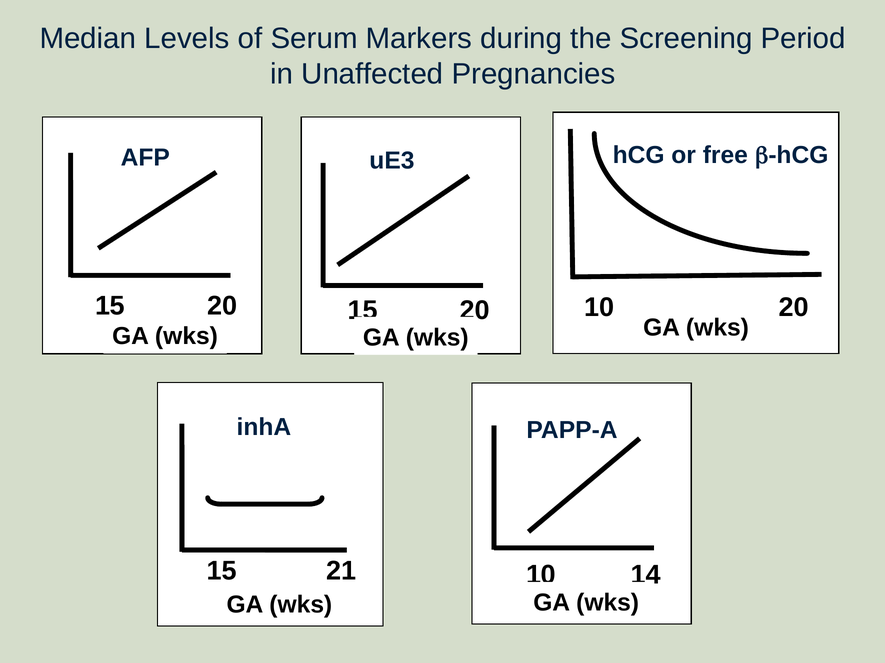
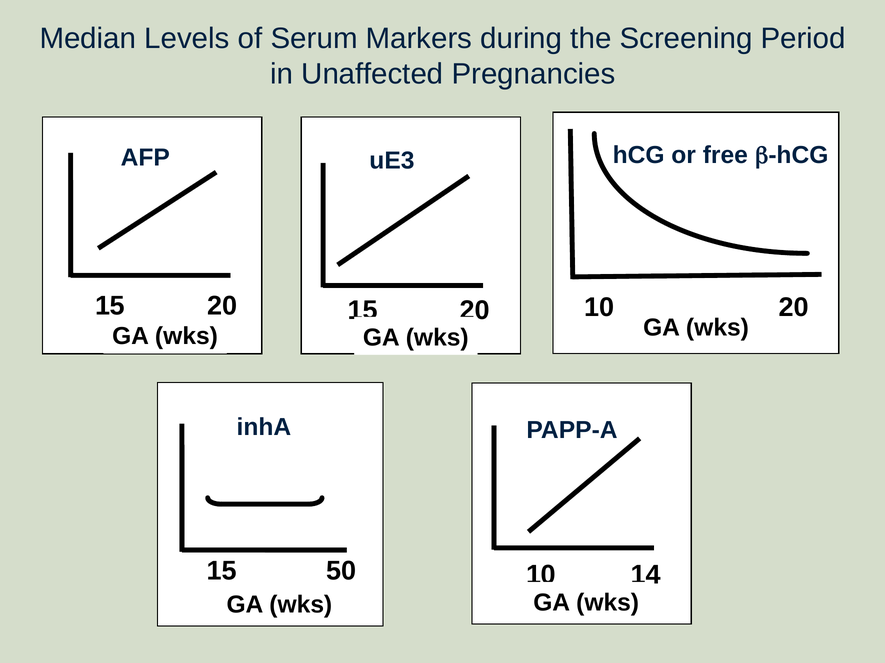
21: 21 -> 50 (341, 571)
